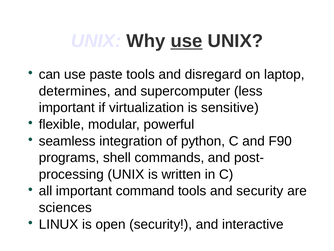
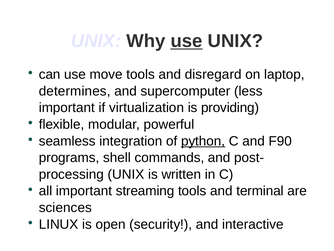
paste: paste -> move (106, 74)
sensitive: sensitive -> providing (230, 108)
python underline: none -> present (203, 141)
command: command -> streaming (145, 191)
and security: security -> terminal (260, 191)
